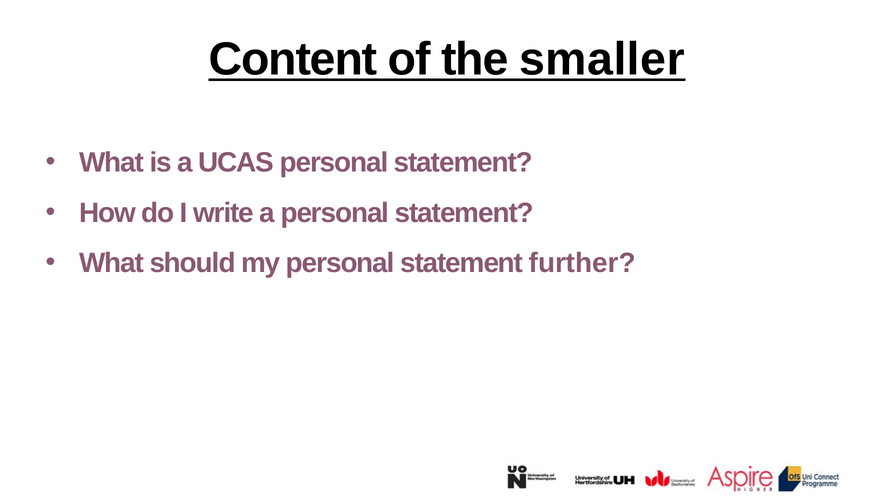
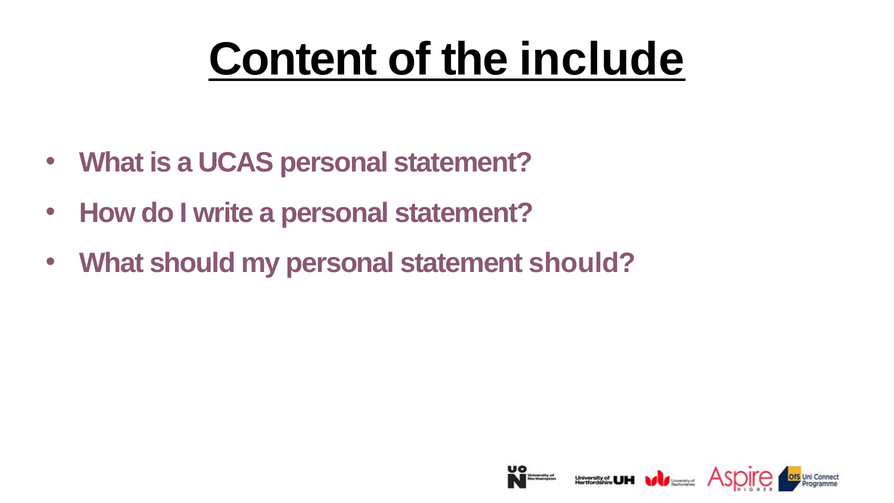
smaller: smaller -> include (602, 59)
statement further: further -> should (582, 263)
